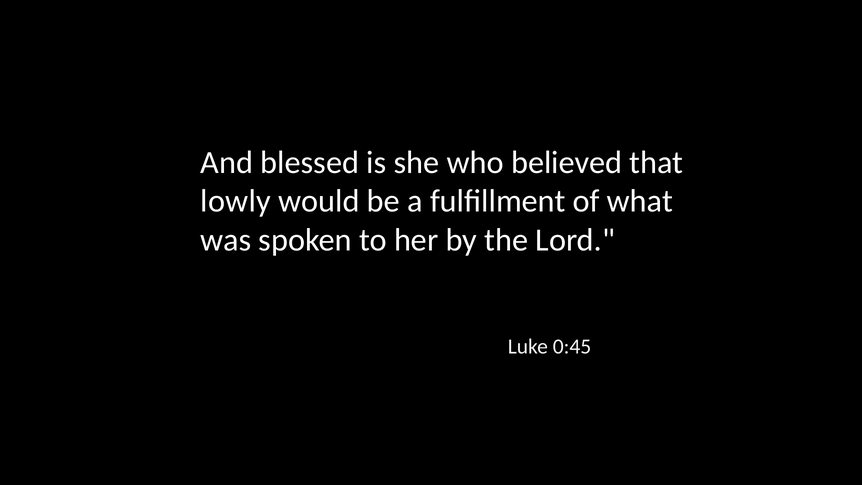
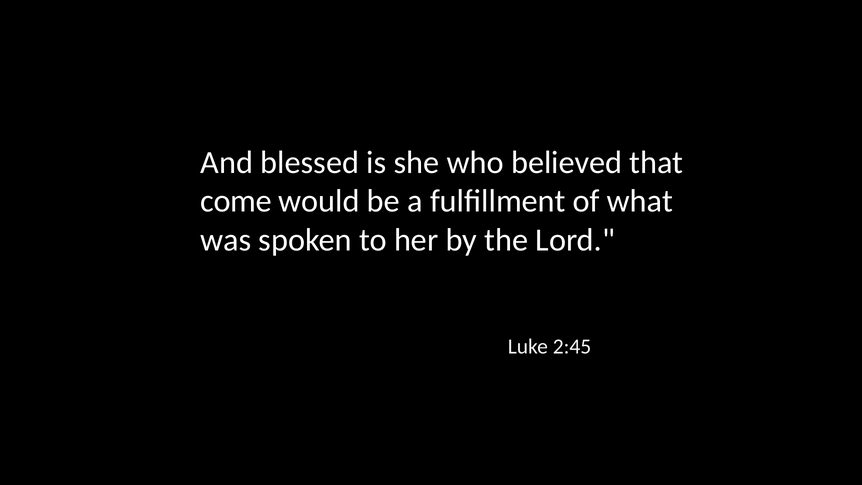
lowly: lowly -> come (236, 201)
0:45: 0:45 -> 2:45 (572, 346)
